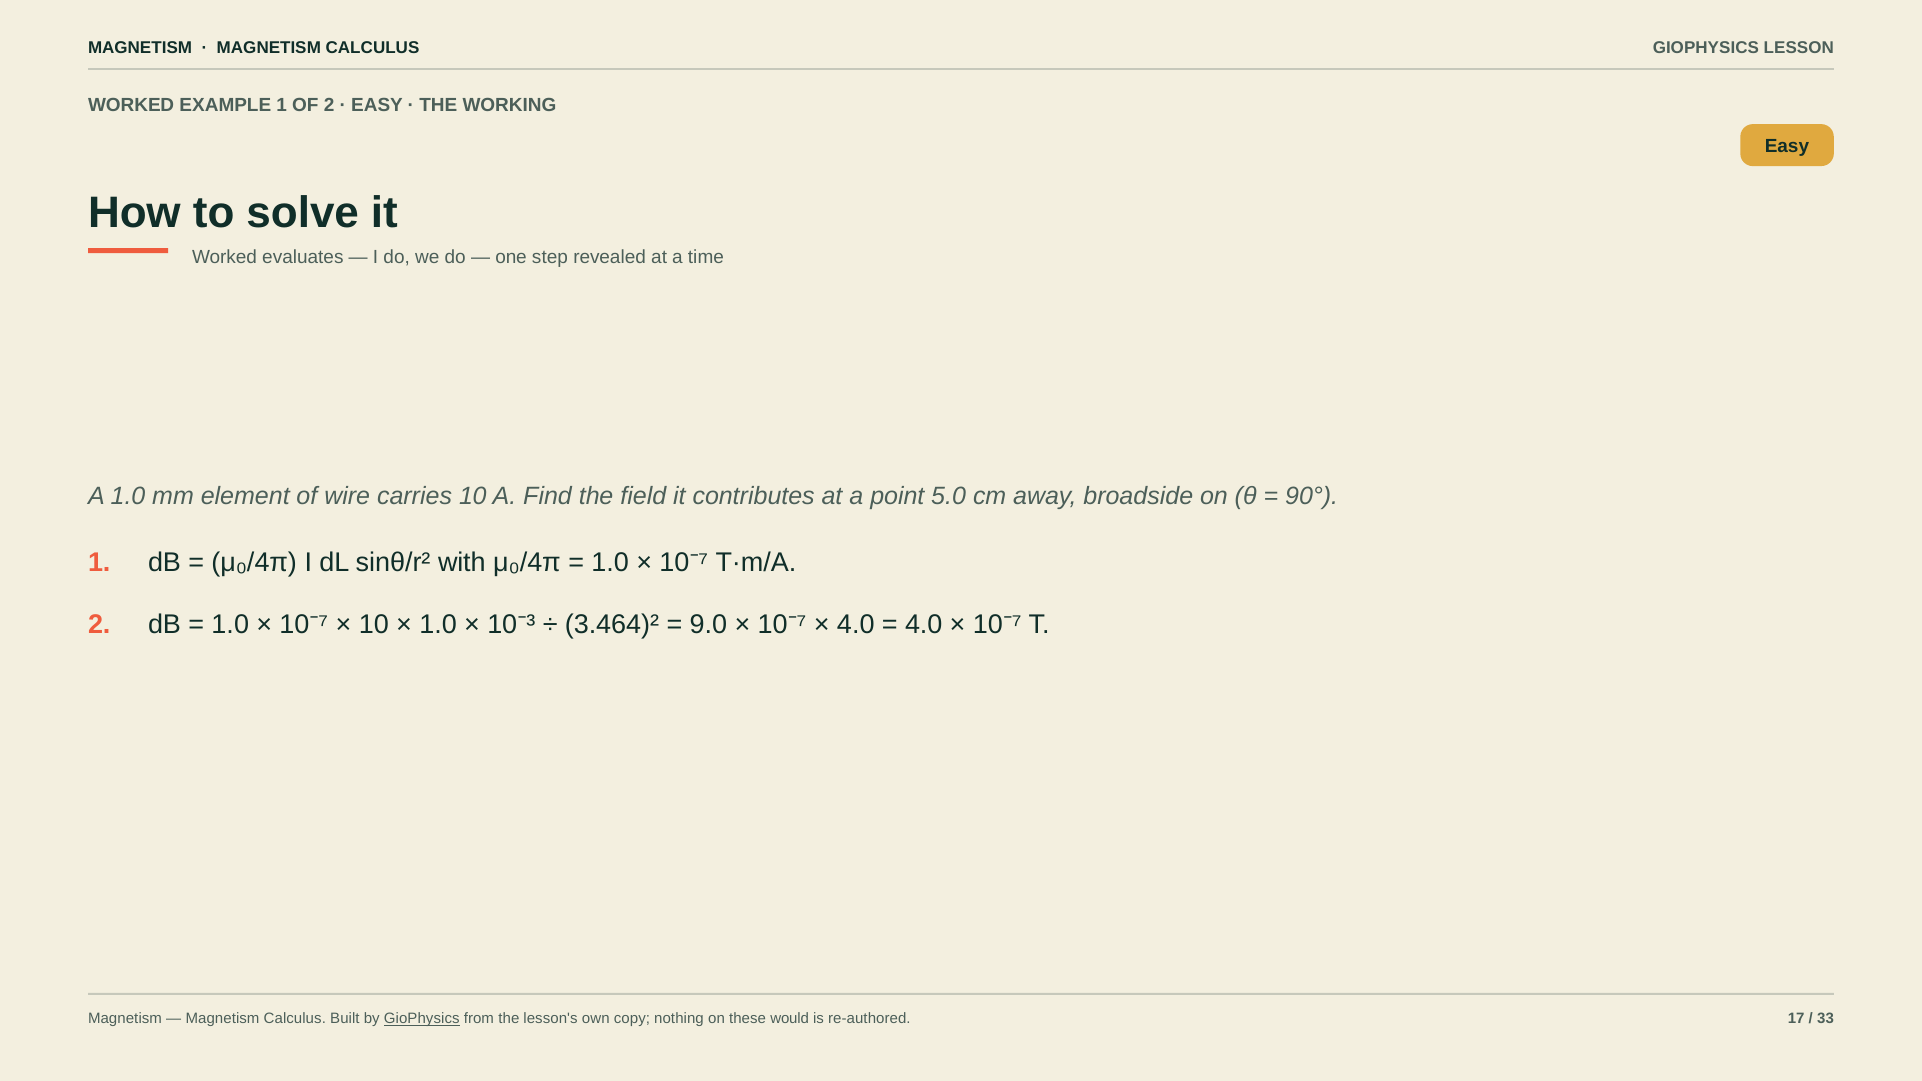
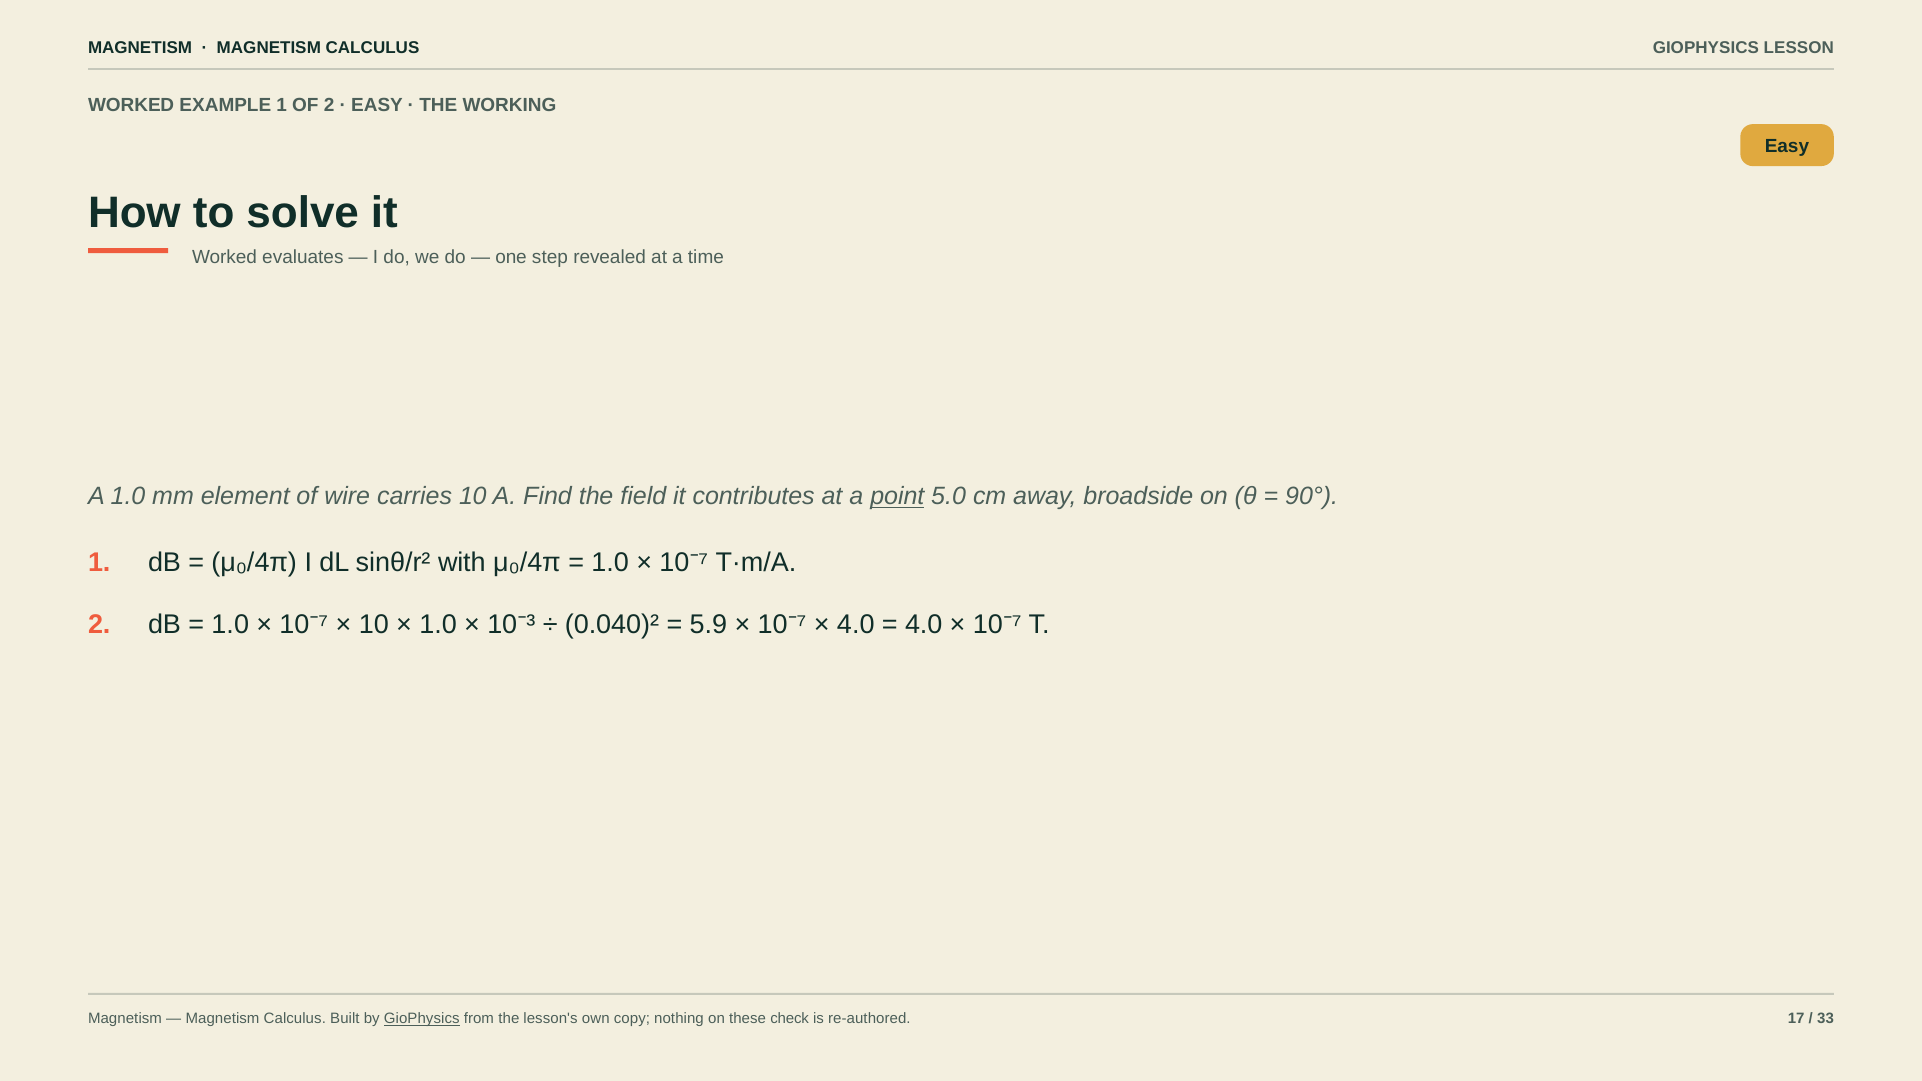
point underline: none -> present (897, 497)
3.464)²: 3.464)² -> 0.040)² (612, 625)
9.0: 9.0 -> 5.9 (708, 625)
would: would -> check (790, 1019)
